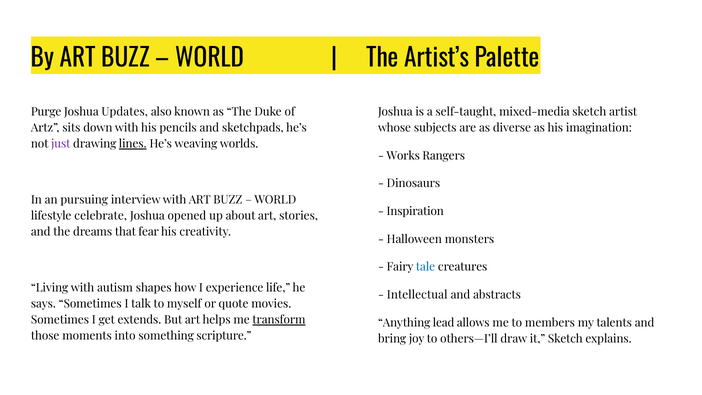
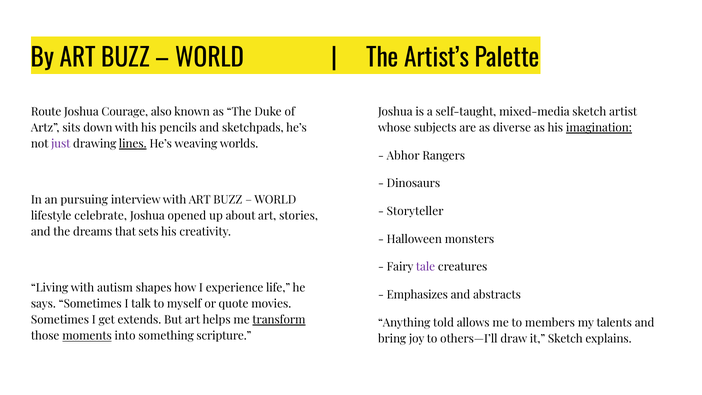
Purge: Purge -> Route (46, 112)
Updates: Updates -> Courage (125, 112)
imagination underline: none -> present (599, 128)
Works: Works -> Abhor (403, 156)
Inspiration: Inspiration -> Storyteller (415, 211)
fear: fear -> sets (149, 232)
tale colour: blue -> purple (426, 267)
Intellectual: Intellectual -> Emphasizes (417, 295)
lead: lead -> told (443, 323)
moments underline: none -> present (87, 336)
